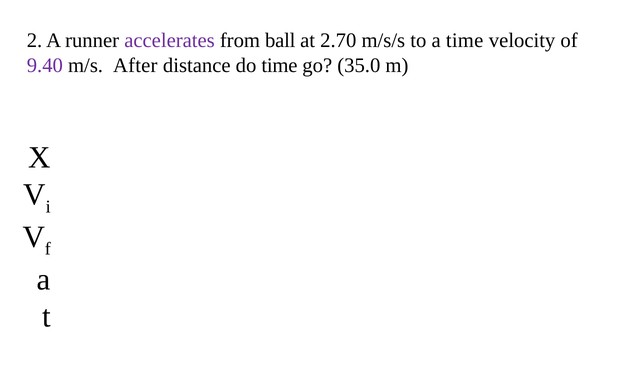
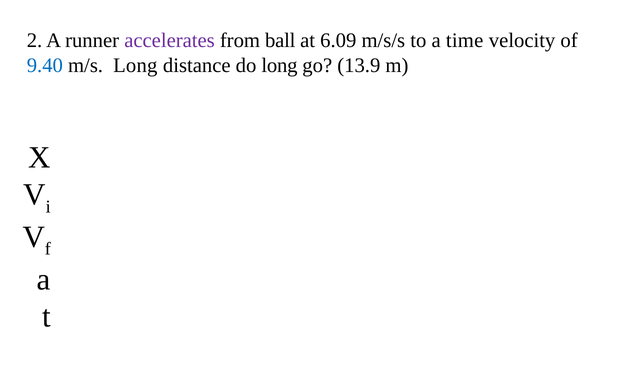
2.70: 2.70 -> 6.09 (338, 41)
9.40 colour: purple -> blue (45, 65)
m/s After: After -> Long (135, 65)
do time: time -> long (279, 65)
35.0: 35.0 -> 13.9 (359, 65)
